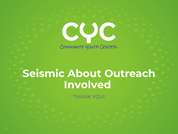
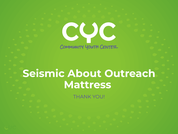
Involved: Involved -> Mattress (88, 85)
